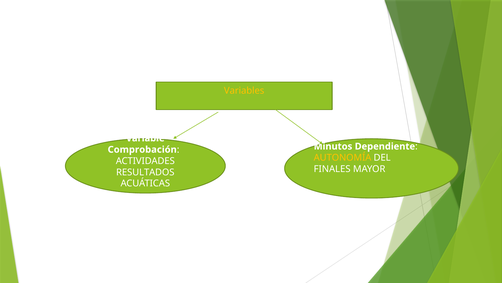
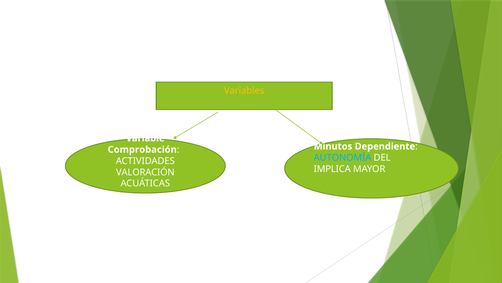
AUTONOMÍA colour: yellow -> light blue (343, 157)
FINALES: FINALES -> IMPLICA (332, 169)
RESULTADOS: RESULTADOS -> VALORACIÓN (145, 172)
